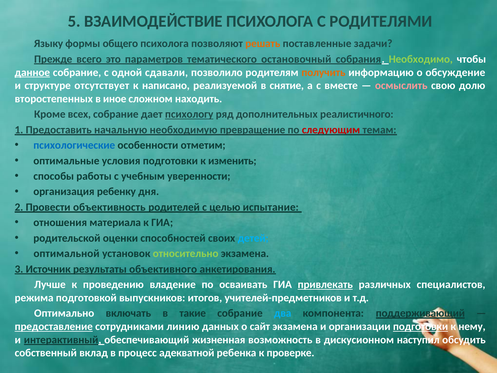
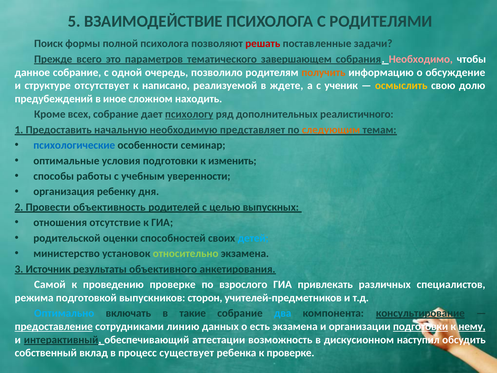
Языку: Языку -> Поиск (49, 44)
общего: общего -> полной (120, 44)
решать colour: orange -> red (263, 44)
остановочный: остановочный -> завершающем (296, 59)
Необходимо colour: light green -> pink (421, 59)
данное underline: present -> none (32, 72)
сдавали: сдавали -> очередь (167, 72)
снятие: снятие -> ждете (287, 86)
вместе: вместе -> ученик (341, 86)
осмыслить colour: pink -> yellow (401, 86)
второстепенных: второстепенных -> предубеждений (54, 99)
превращение: превращение -> представляет (253, 130)
следующим colour: red -> orange (331, 130)
отметим: отметим -> семинар (203, 145)
испытание: испытание -> выпускных (271, 207)
материала: материала -> отсутствие (115, 222)
оптимальной: оптимальной -> министерство (67, 253)
Лучше: Лучше -> Самой (50, 284)
проведению владение: владение -> проверке (173, 284)
осваивать: осваивать -> взрослого (243, 284)
привлекать underline: present -> none (325, 284)
итогов: итогов -> сторон (205, 298)
Оптимально colour: white -> light blue (64, 313)
поддерживающий: поддерживающий -> консультирование (420, 313)
сайт: сайт -> есть (260, 326)
нему underline: none -> present (472, 326)
жизненная: жизненная -> аттестации (219, 340)
адекватной: адекватной -> существует (187, 353)
